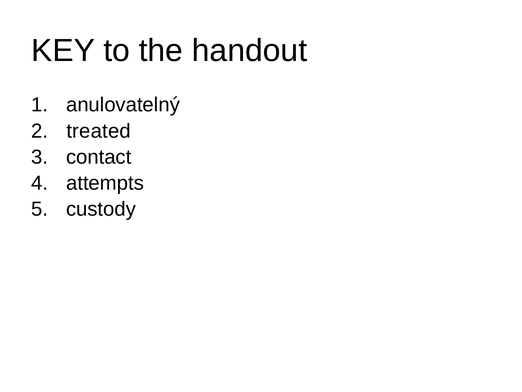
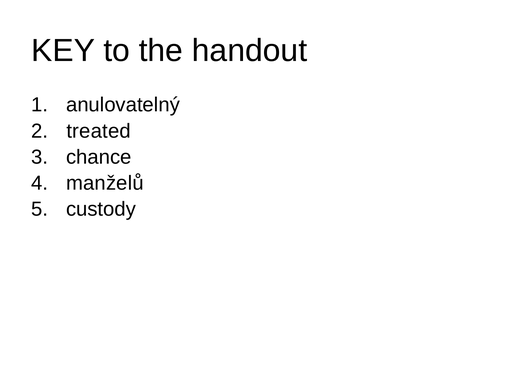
contact: contact -> chance (99, 157)
attempts: attempts -> manželů (105, 183)
